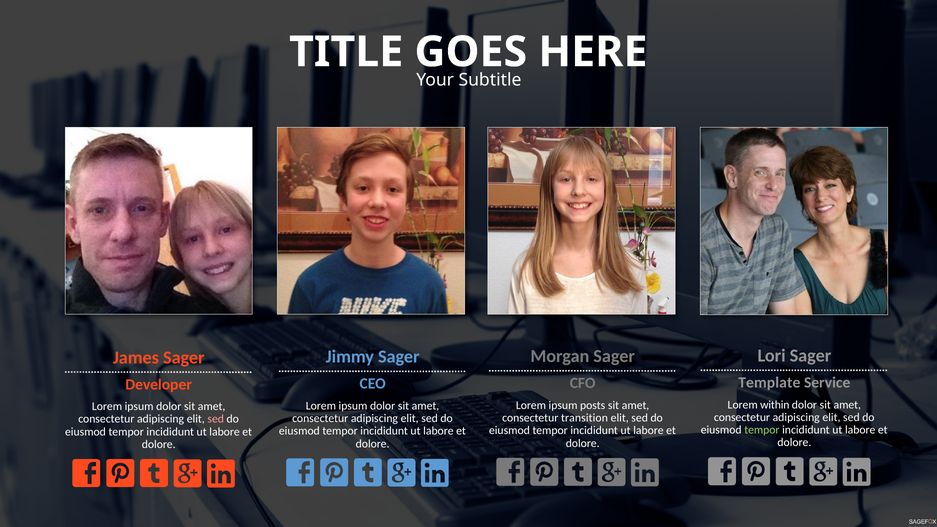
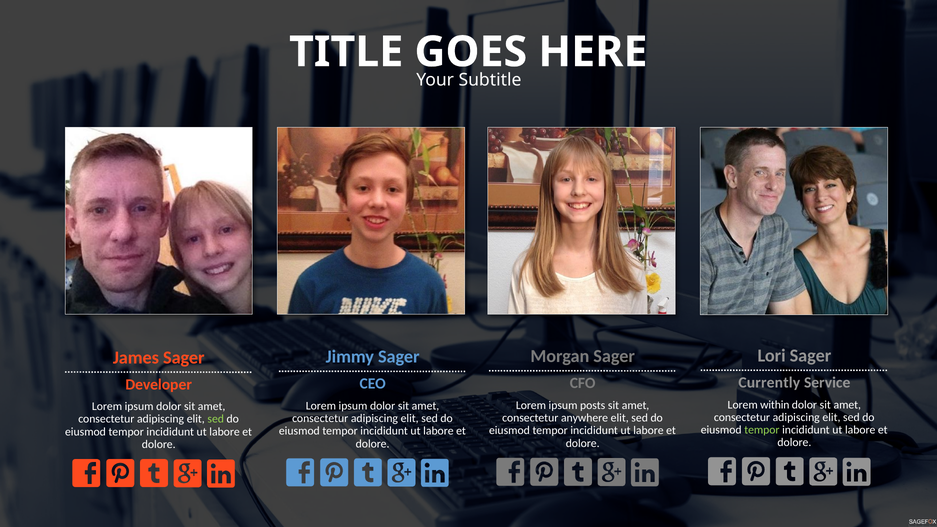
Template: Template -> Currently (769, 383)
transition: transition -> anywhere (585, 418)
sed colour: pink -> light green (216, 419)
